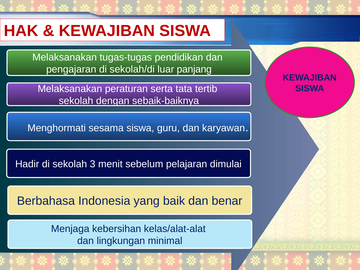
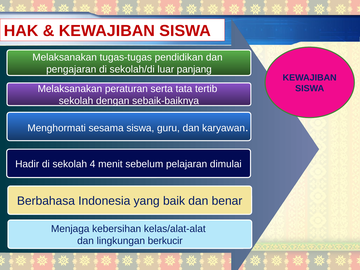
3: 3 -> 4 (93, 164)
minimal: minimal -> berkucir (165, 241)
